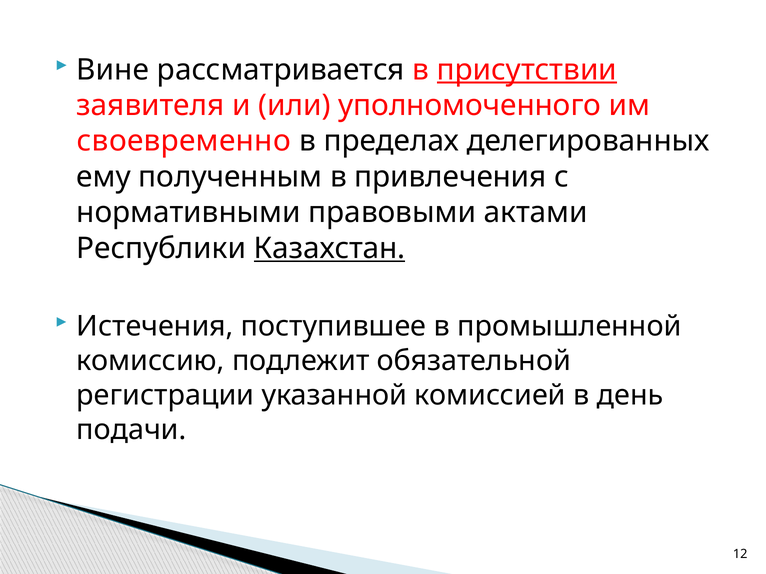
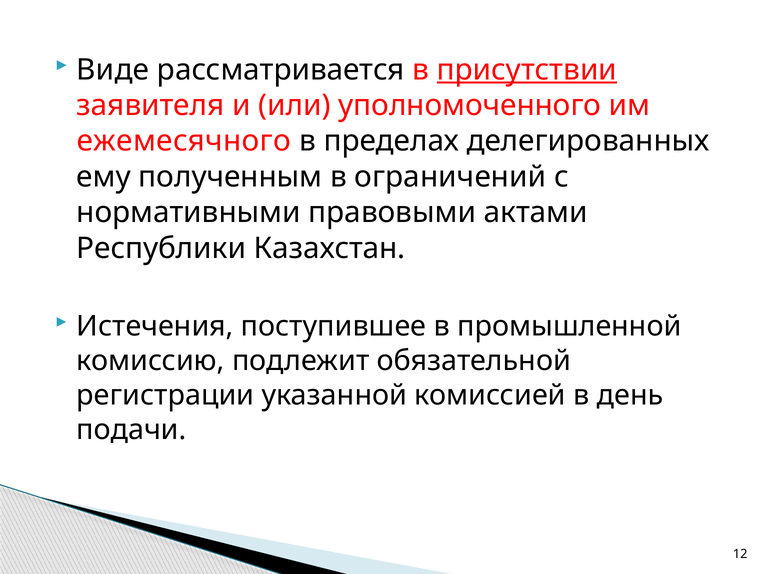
Вине: Вине -> Виде (113, 70)
своевременно: своевременно -> ежемесячного (184, 141)
привлечения: привлечения -> ограничений (450, 177)
Казахстан underline: present -> none (330, 249)
